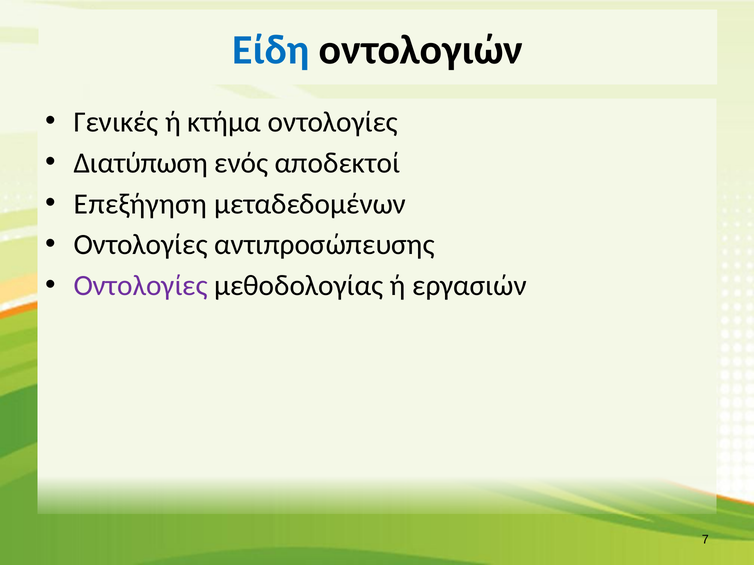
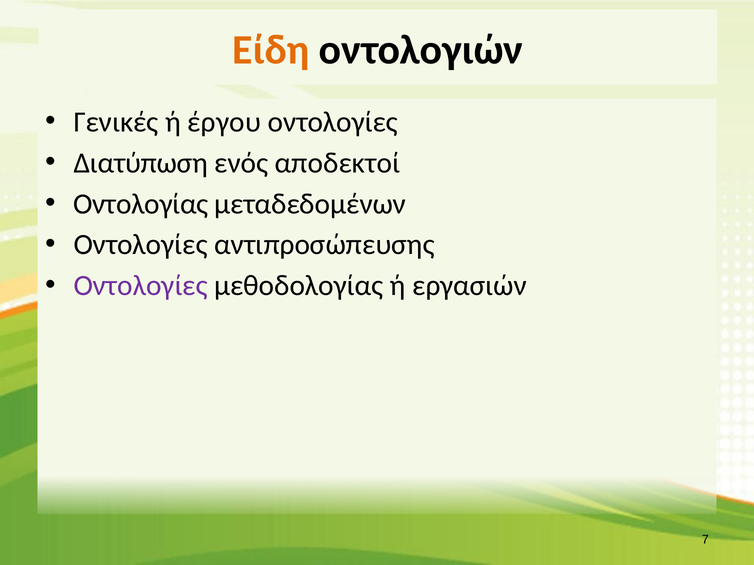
Είδη colour: blue -> orange (271, 50)
κτήμα: κτήμα -> έργου (224, 122)
Επεξήγηση: Επεξήγηση -> Οντολογίας (141, 204)
